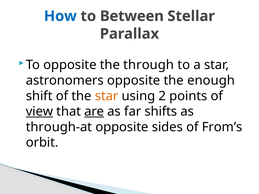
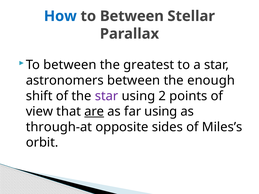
opposite: opposite -> between (70, 65)
through: through -> greatest (149, 65)
astronomers opposite: opposite -> between (134, 81)
star colour: orange -> purple (107, 96)
view underline: present -> none (39, 112)
far shifts: shifts -> using (161, 112)
From’s: From’s -> Miles’s (222, 127)
